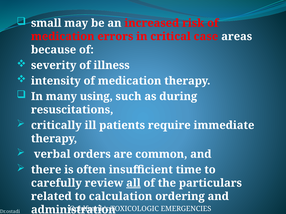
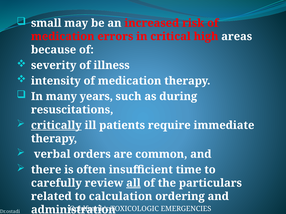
case: case -> high (206, 37)
using: using -> years (96, 97)
critically underline: none -> present (56, 126)
